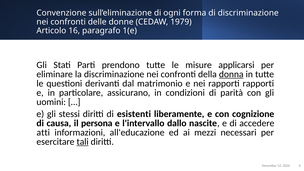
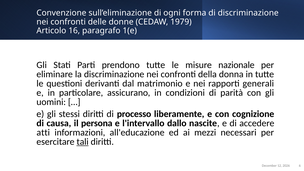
applicarsi: applicarsi -> nazionale (236, 65)
donna underline: present -> none (231, 74)
rapporti rapporti: rapporti -> generali (258, 83)
esistenti: esistenti -> processo (134, 114)
